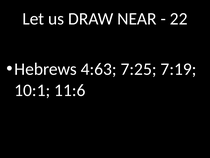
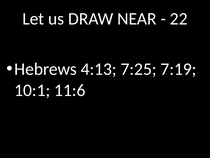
4:63: 4:63 -> 4:13 (99, 69)
